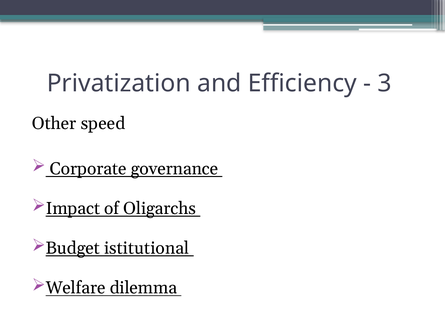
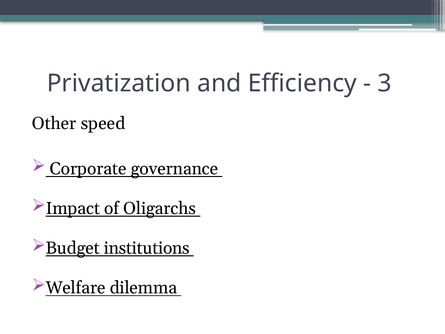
istitutional: istitutional -> institutions (147, 248)
